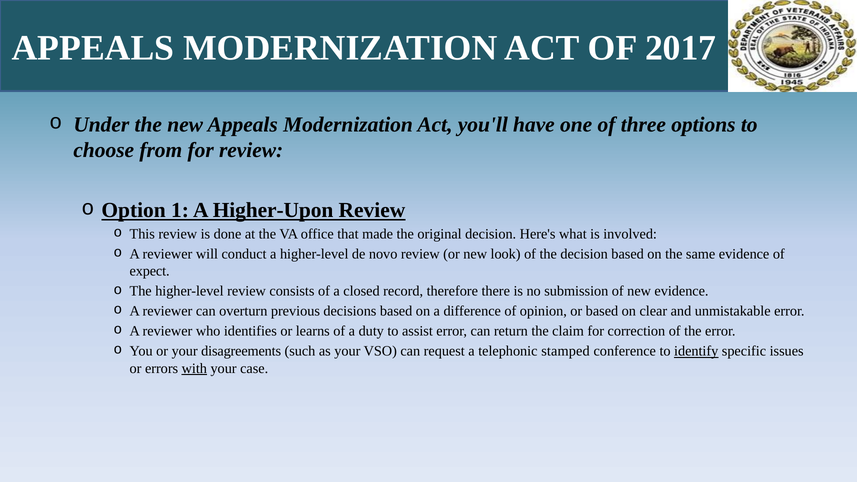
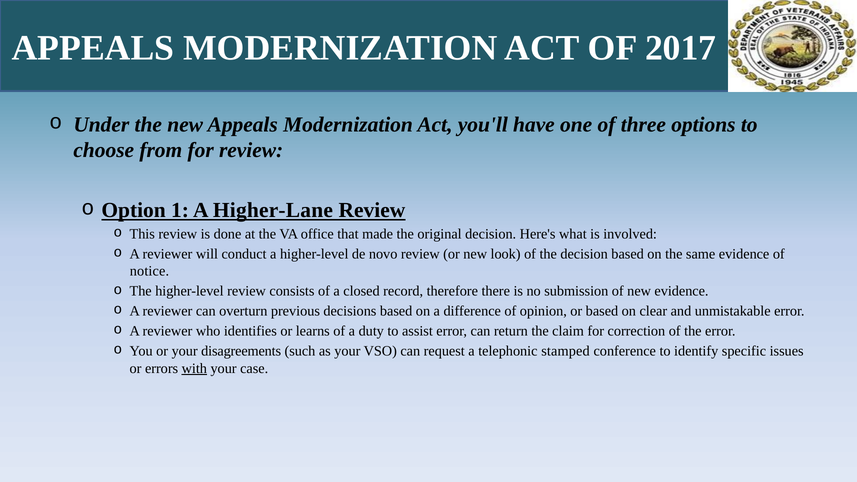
Higher-Upon: Higher-Upon -> Higher-Lane (273, 210)
expect: expect -> notice (149, 271)
identify underline: present -> none (696, 351)
